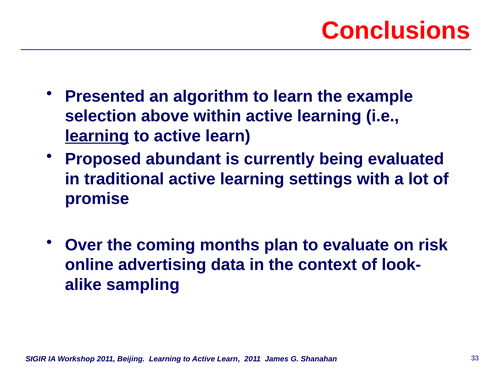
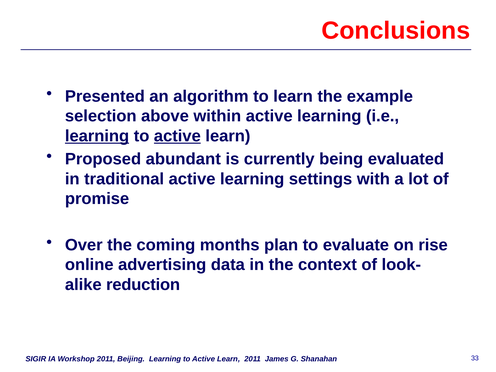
active underline: none -> present (177, 136)
risk: risk -> rise (433, 245)
sampling: sampling -> reduction (143, 285)
